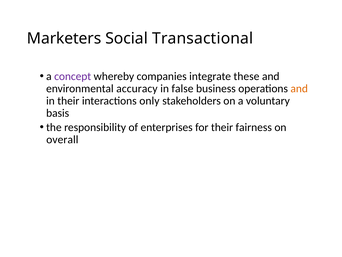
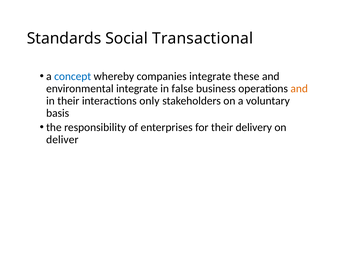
Marketers: Marketers -> Standards (64, 38)
concept colour: purple -> blue (73, 76)
environmental accuracy: accuracy -> integrate (137, 88)
fairness: fairness -> delivery (254, 127)
overall: overall -> deliver (62, 139)
